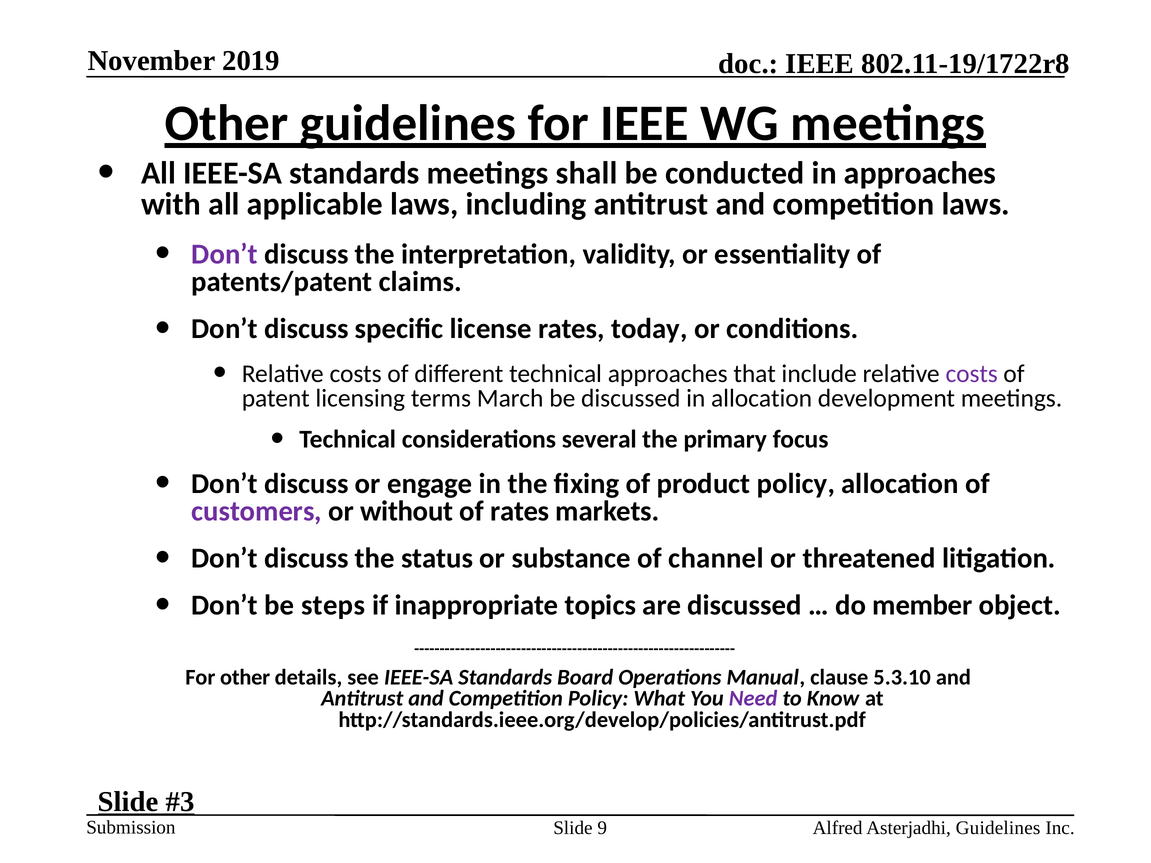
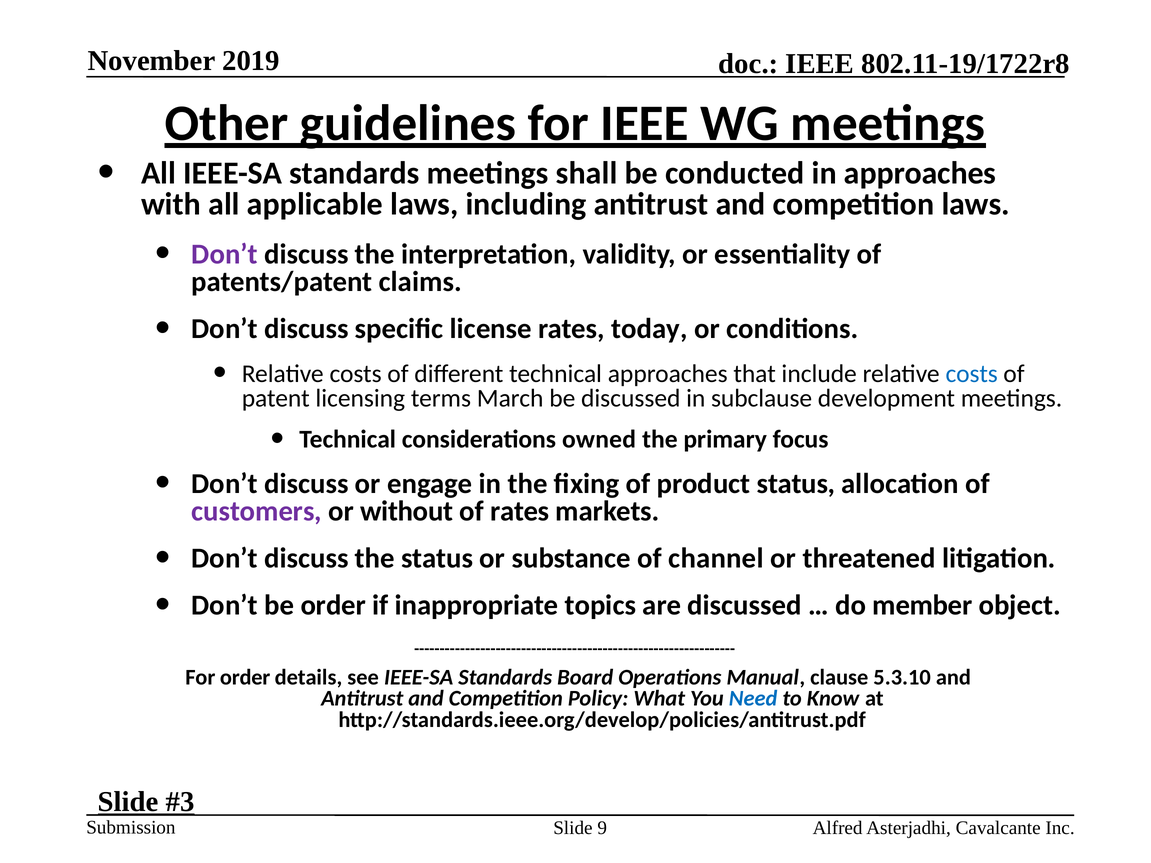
costs colour: purple -> blue (972, 374)
in allocation: allocation -> subclause (762, 398)
several: several -> owned (599, 440)
product policy: policy -> status (796, 484)
be steps: steps -> order (333, 606)
For other: other -> order (245, 677)
Need colour: purple -> blue (753, 699)
Asterjadhi Guidelines: Guidelines -> Cavalcante (998, 828)
